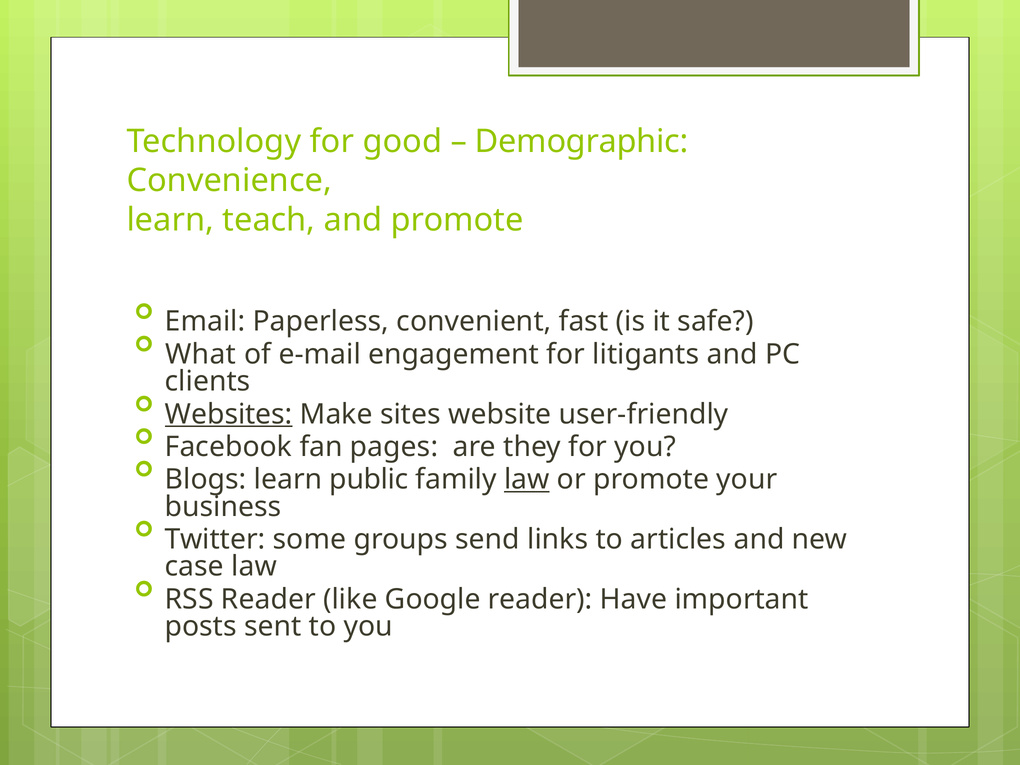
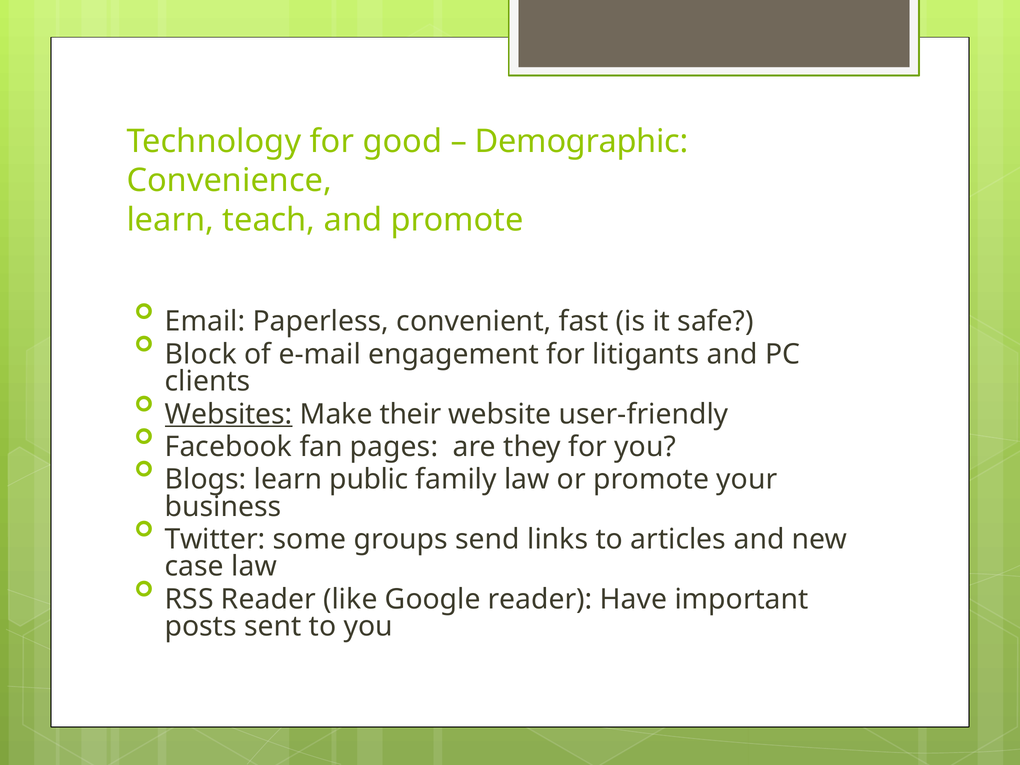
What: What -> Block (201, 354)
sites: sites -> their (411, 414)
law underline: present -> none (527, 479)
